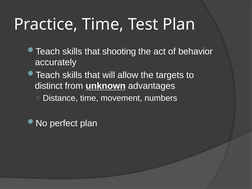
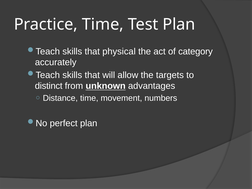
shooting: shooting -> physical (119, 51)
behavior: behavior -> category (195, 51)
